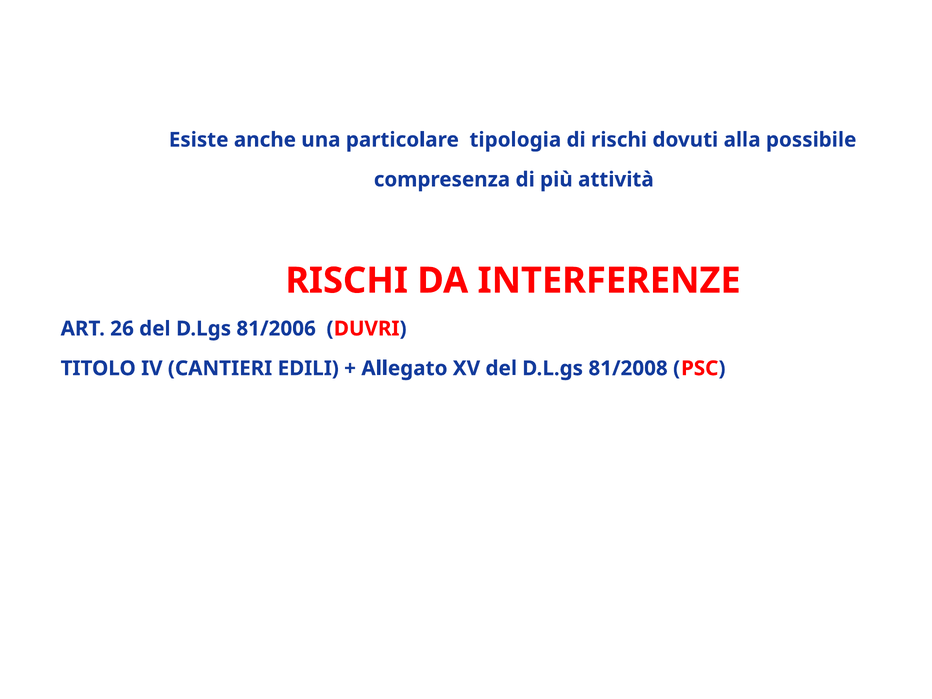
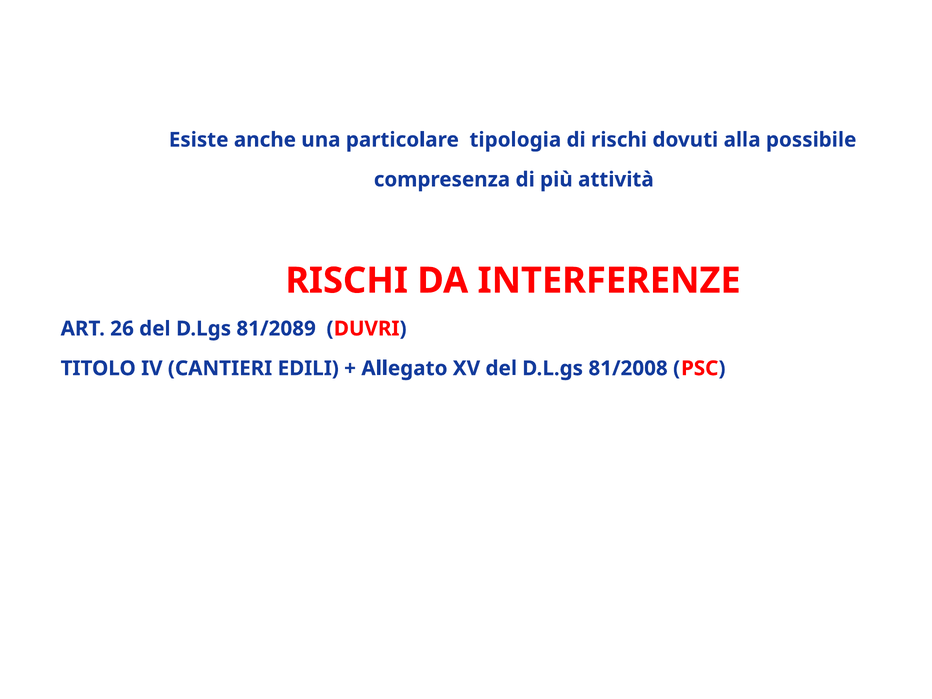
81/2006: 81/2006 -> 81/2089 (276, 329)
